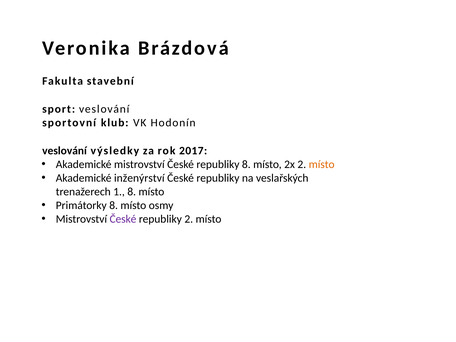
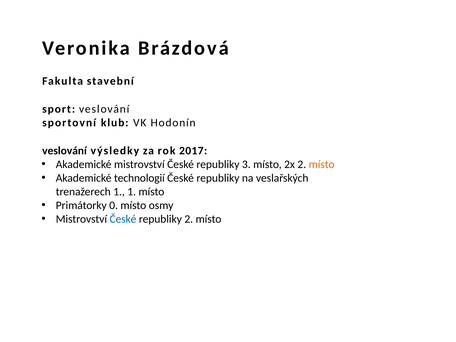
republiky 8: 8 -> 3 (246, 164)
inženýrství: inženýrství -> technologií (139, 178)
1 8: 8 -> 1 (132, 192)
Primátorky 8: 8 -> 0 (114, 205)
České colour: purple -> blue (123, 219)
